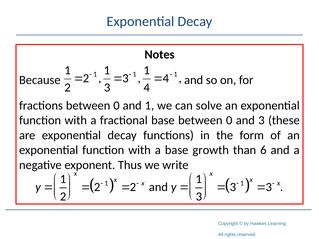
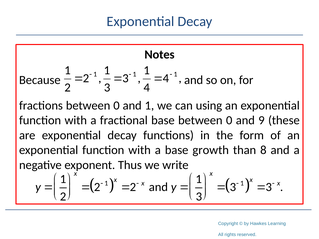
solve: solve -> using (209, 106)
0 and 3: 3 -> 9 (261, 121)
6: 6 -> 8 (263, 150)
